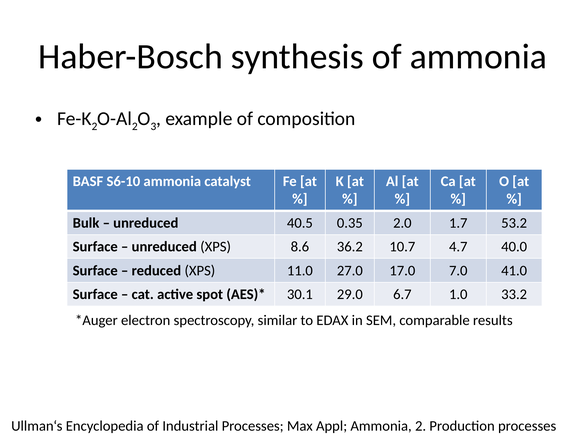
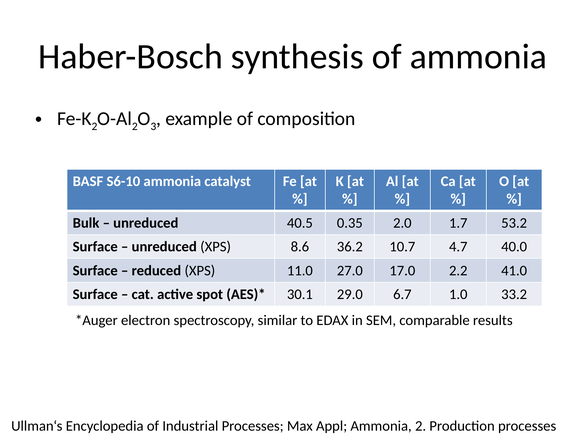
7.0: 7.0 -> 2.2 (458, 270)
